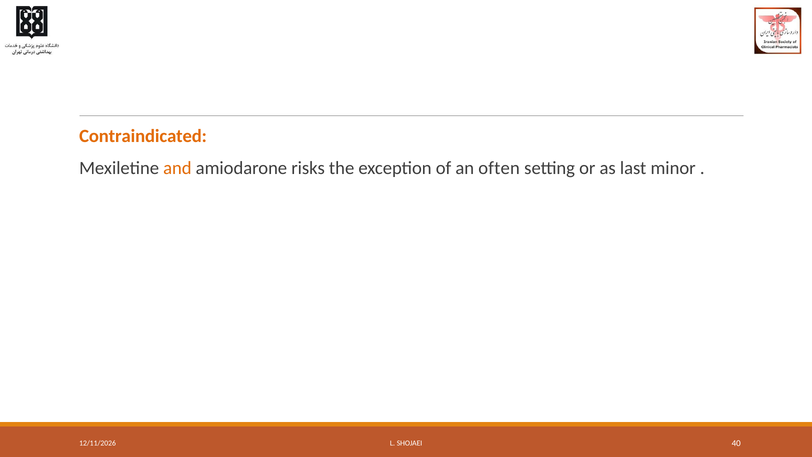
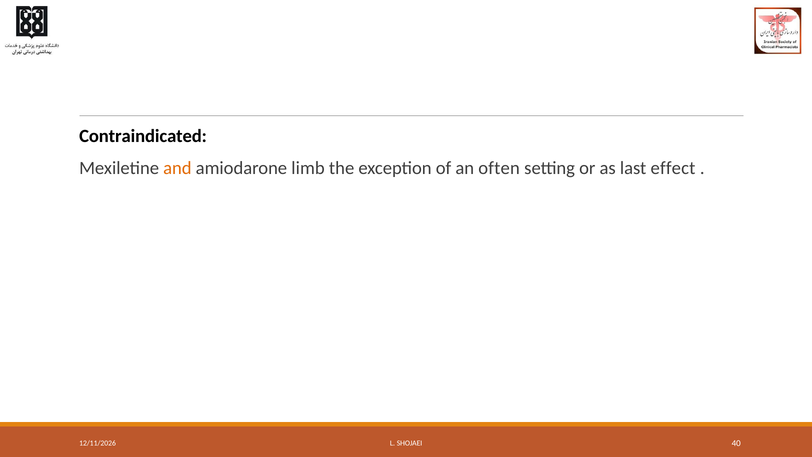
Contraindicated colour: orange -> black (143, 136)
risks: risks -> limb (308, 168)
minor: minor -> effect (673, 168)
